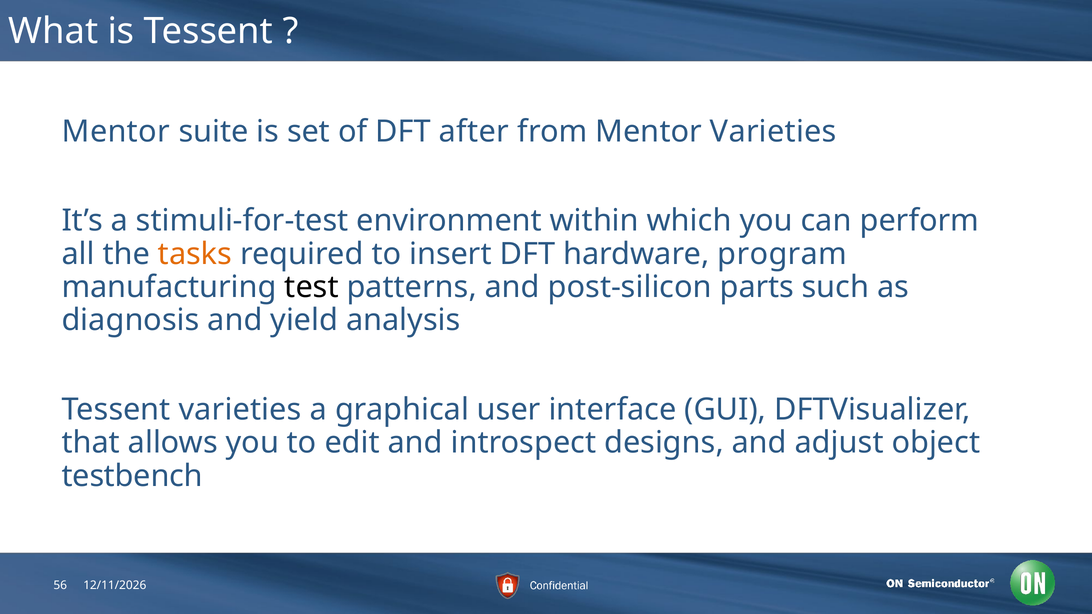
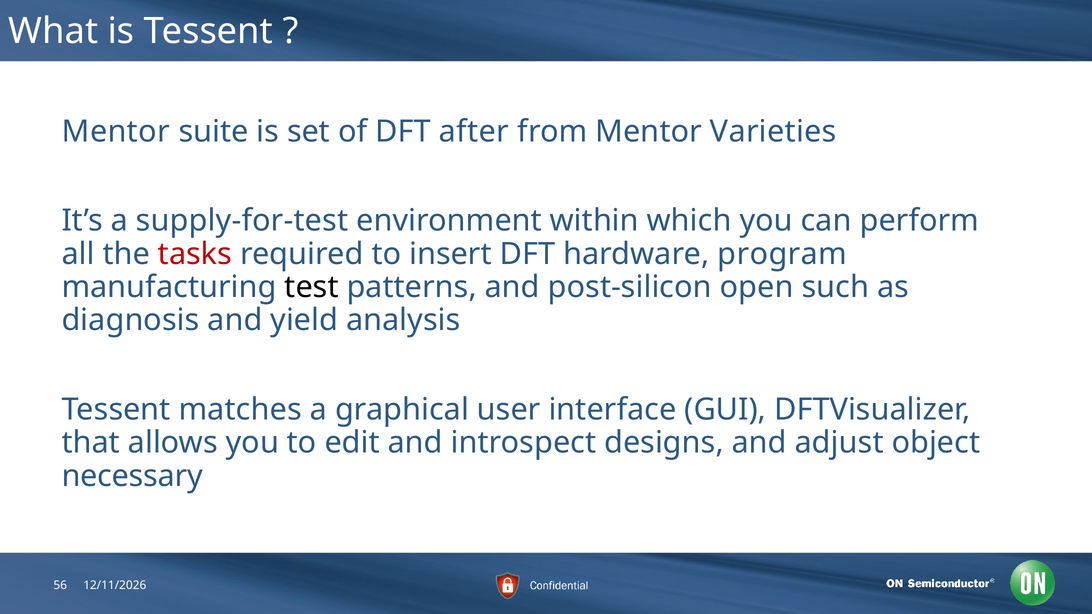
stimuli-for-test: stimuli-for-test -> supply-for-test (242, 221)
tasks colour: orange -> red (195, 254)
parts: parts -> open (757, 287)
Tessent varieties: varieties -> matches (240, 410)
testbench: testbench -> necessary (132, 476)
